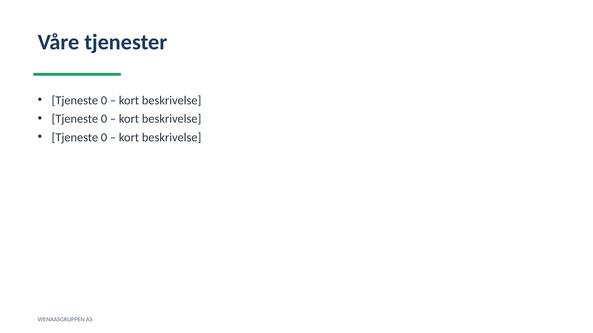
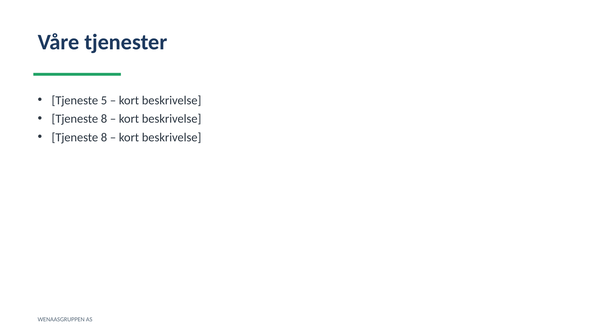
0: 0 -> 5 (104, 100)
0: 0 -> 8 (104, 119)
0: 0 -> 8 (104, 138)
